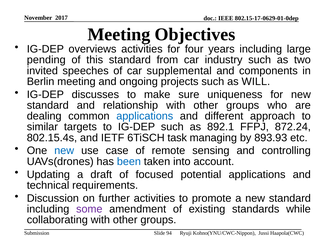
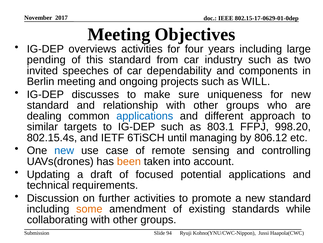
supplemental: supplemental -> dependability (179, 71)
892.1: 892.1 -> 803.1 (221, 127)
872.24: 872.24 -> 998.20 (293, 127)
task: task -> until (177, 137)
893.93: 893.93 -> 806.12 (271, 137)
been colour: blue -> orange (129, 161)
some colour: purple -> orange (89, 208)
